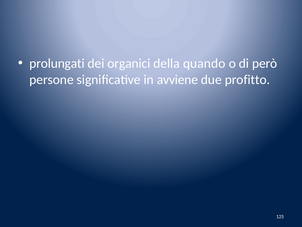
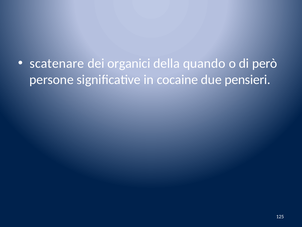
prolungati: prolungati -> scatenare (57, 63)
avviene: avviene -> cocaine (177, 79)
profitto: profitto -> pensieri (248, 79)
